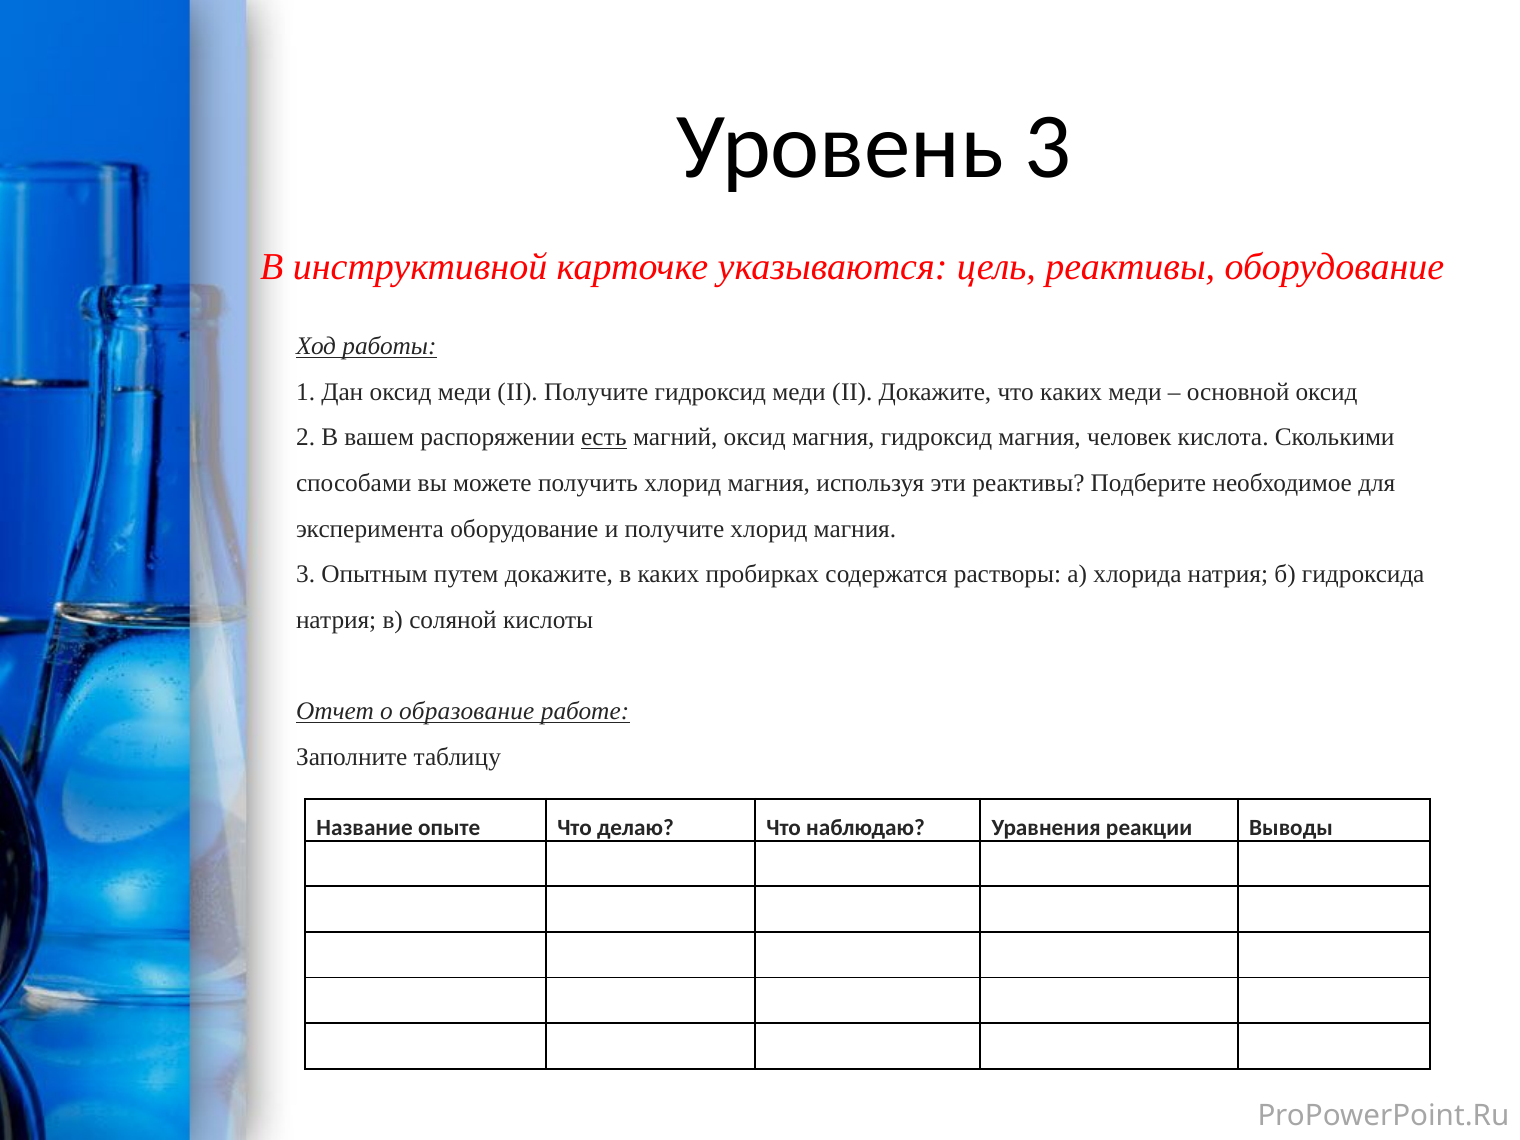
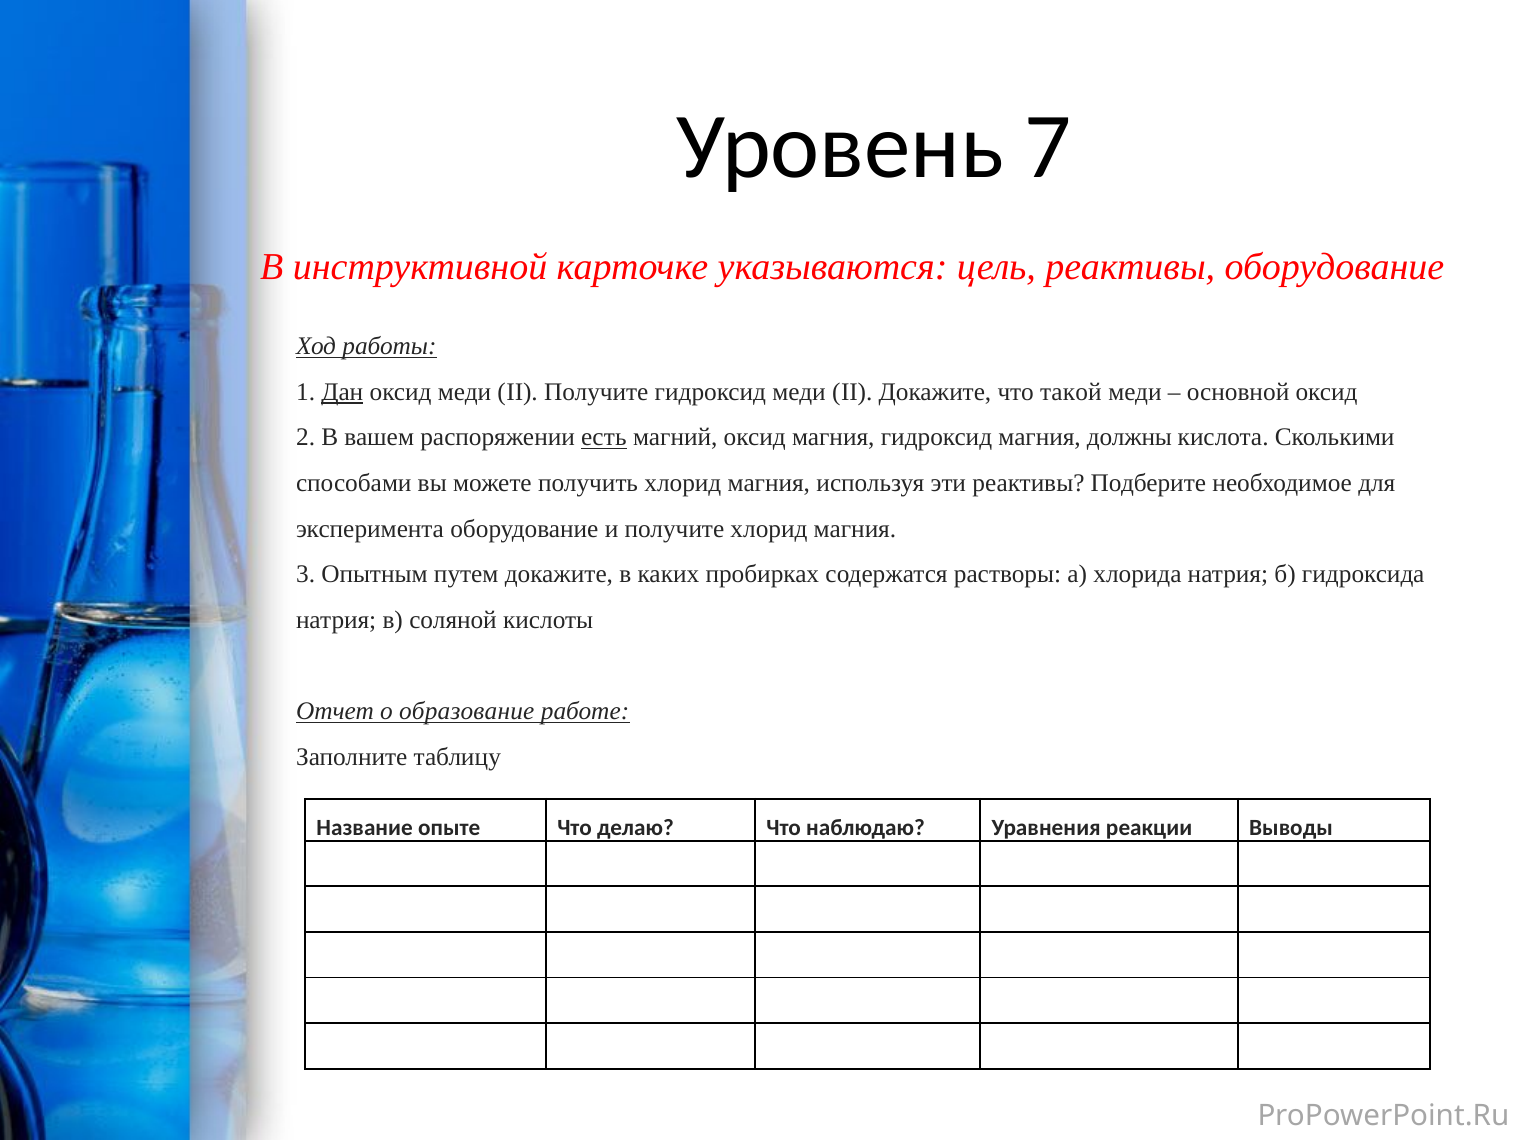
Уровень 3: 3 -> 7 (1048, 147)
Дан underline: none -> present (342, 392)
что каких: каких -> такой (1071, 392)
человек: человек -> должны (1129, 437)
